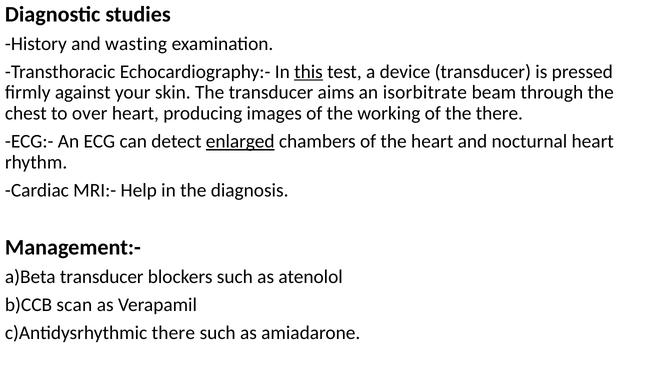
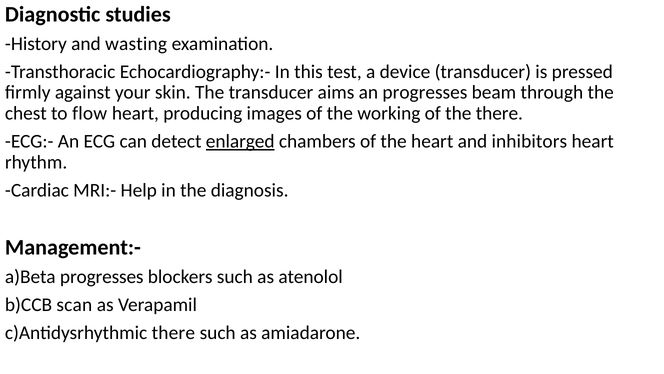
this underline: present -> none (309, 72)
an isorbitrate: isorbitrate -> progresses (425, 92)
over: over -> flow (90, 113)
nocturnal: nocturnal -> inhibitors (529, 141)
a)Beta transducer: transducer -> progresses (102, 276)
